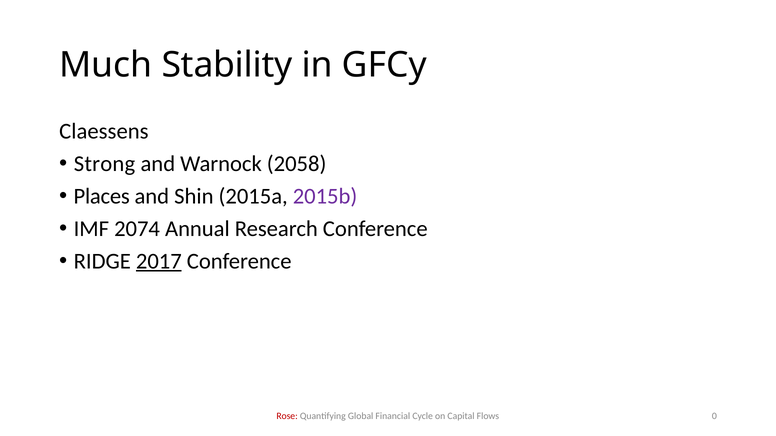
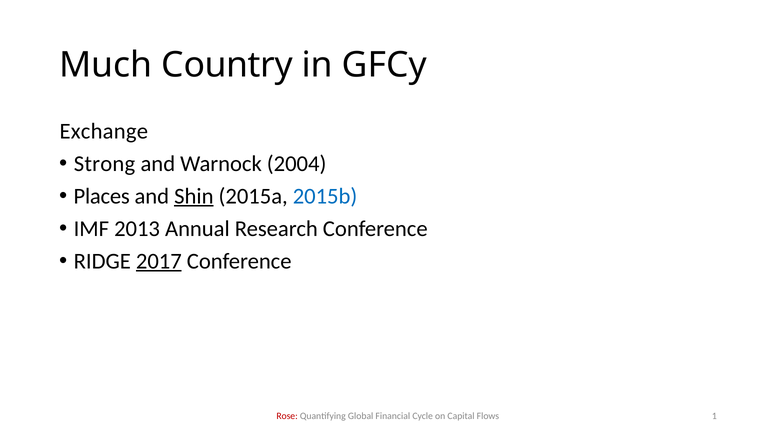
Stability: Stability -> Country (227, 65)
Claessens: Claessens -> Exchange (104, 131)
2058: 2058 -> 2004 (297, 164)
Shin underline: none -> present (194, 196)
2015b colour: purple -> blue (325, 196)
2074: 2074 -> 2013 (137, 229)
0: 0 -> 1 (714, 417)
